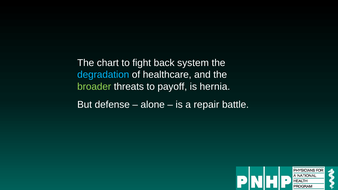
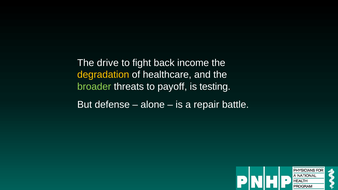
chart: chart -> drive (108, 63)
system: system -> income (193, 63)
degradation colour: light blue -> yellow (103, 75)
hernia: hernia -> testing (215, 87)
